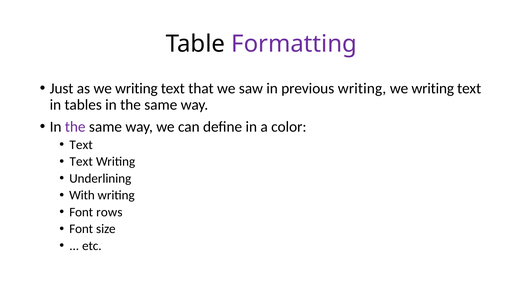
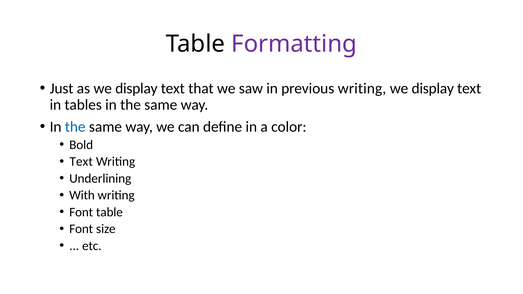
as we writing: writing -> display (136, 88)
writing: writing -> display (433, 88)
the colour: purple -> blue (75, 127)
Text: Text -> Bold (81, 145)
Font rows: rows -> table (109, 212)
